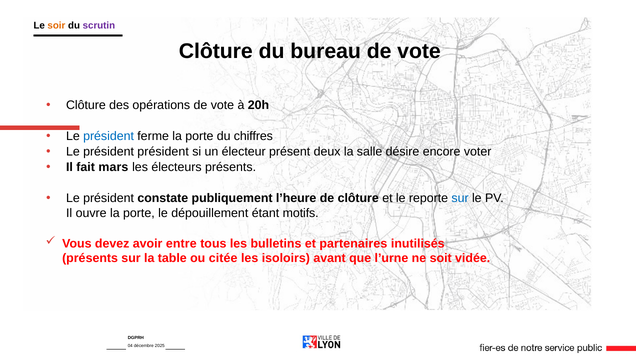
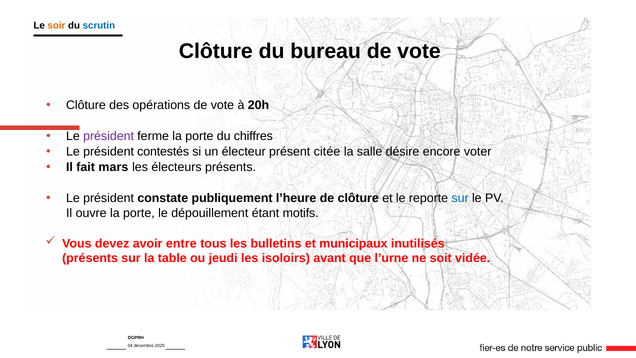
scrutin colour: purple -> blue (99, 26)
président colour: blue -> purple (109, 136)
président président: président -> contestés (163, 152)
deux: deux -> citée (327, 152)
partenaires: partenaires -> municipaux (353, 243)
citée: citée -> jeudi (223, 258)
